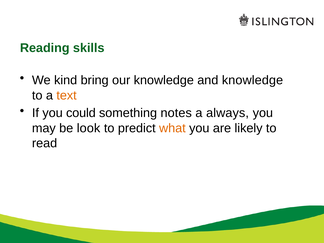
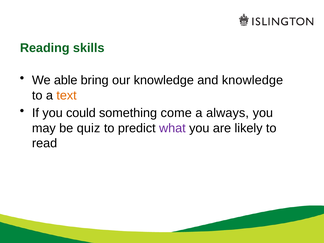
kind: kind -> able (66, 80)
notes: notes -> come (176, 113)
look: look -> quiz (89, 128)
what colour: orange -> purple (172, 128)
